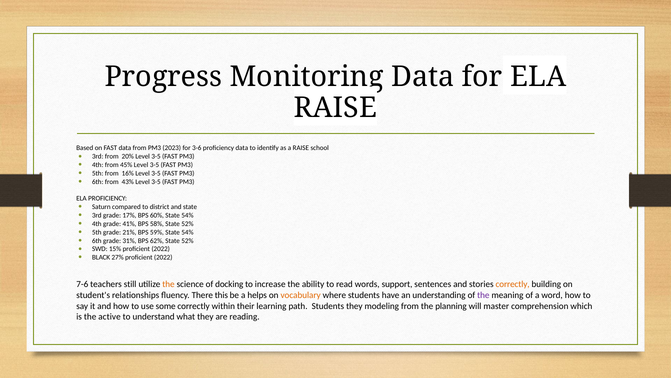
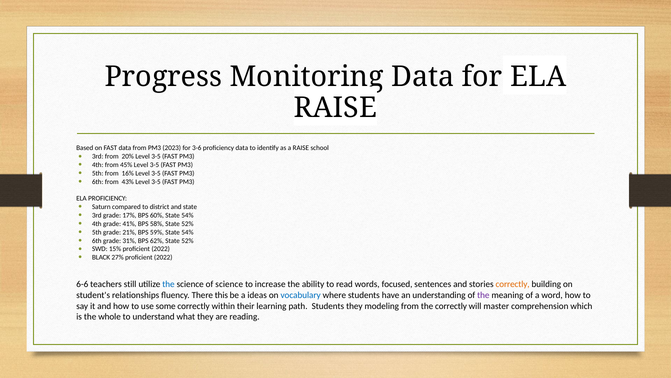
7-6: 7-6 -> 6-6 (82, 284)
the colour: orange -> blue (168, 284)
of docking: docking -> science (229, 284)
support: support -> focused (397, 284)
helps: helps -> ideas (257, 295)
vocabulary colour: orange -> blue (301, 295)
the planning: planning -> correctly (451, 306)
active: active -> whole (110, 316)
